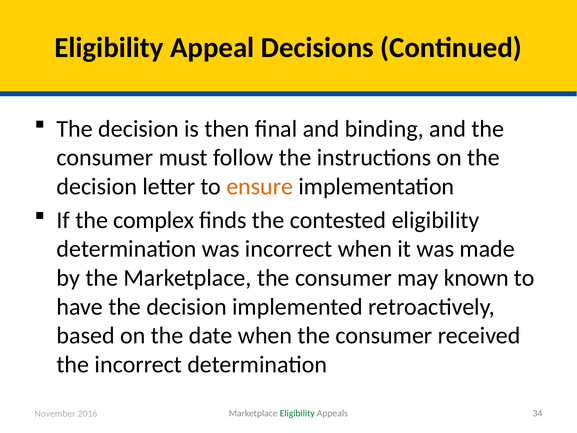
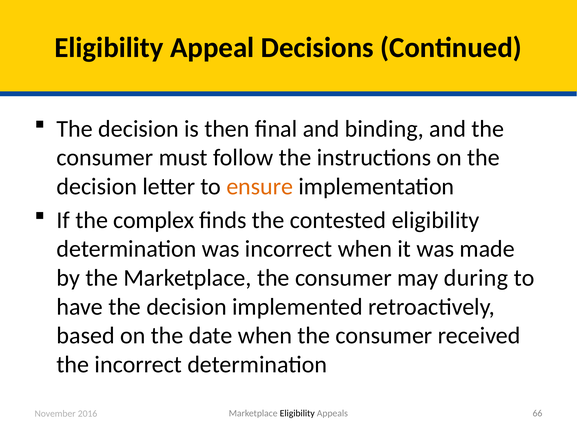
known: known -> during (476, 278)
Eligibility colour: green -> black (297, 413)
34: 34 -> 66 (538, 413)
